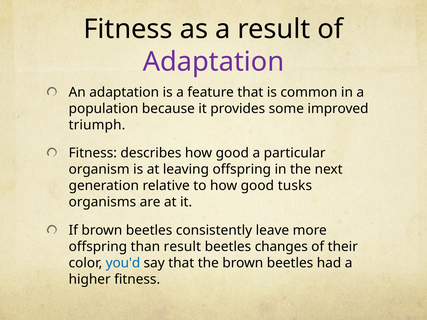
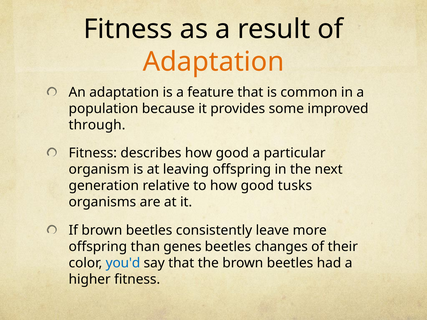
Adaptation colour: purple -> orange (213, 62)
triumph: triumph -> through (97, 125)
than result: result -> genes (182, 247)
